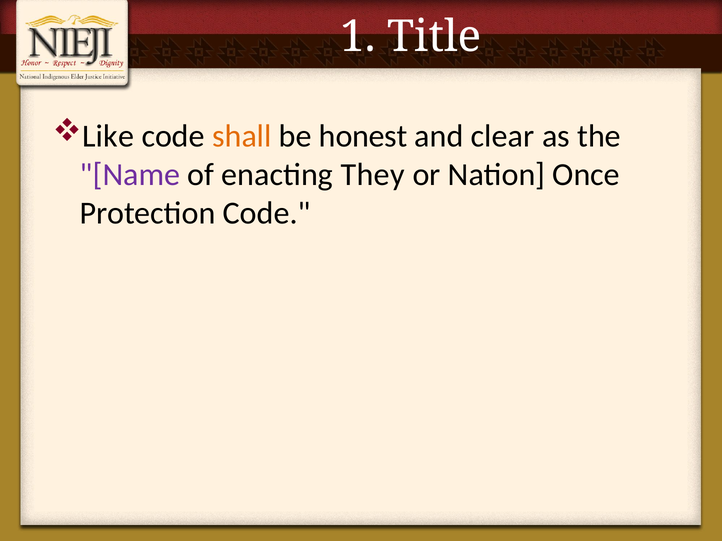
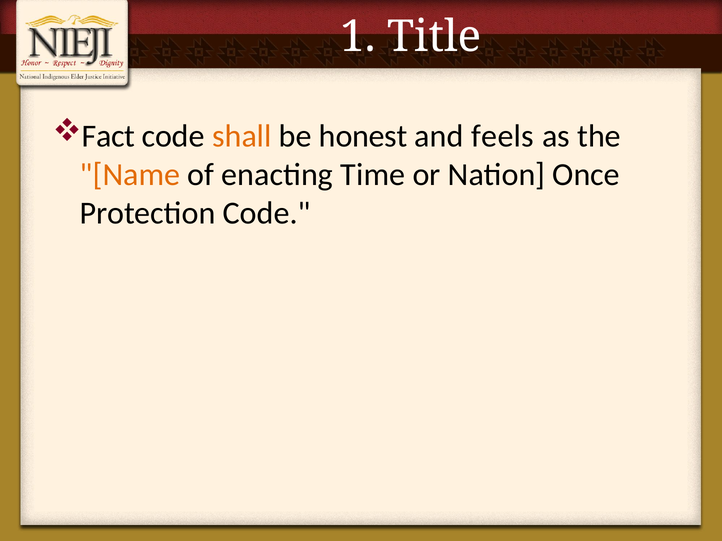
Like: Like -> Fact (108, 136)
clear: clear -> feels (503, 136)
Name colour: purple -> orange (130, 175)
They: They -> Time (373, 175)
